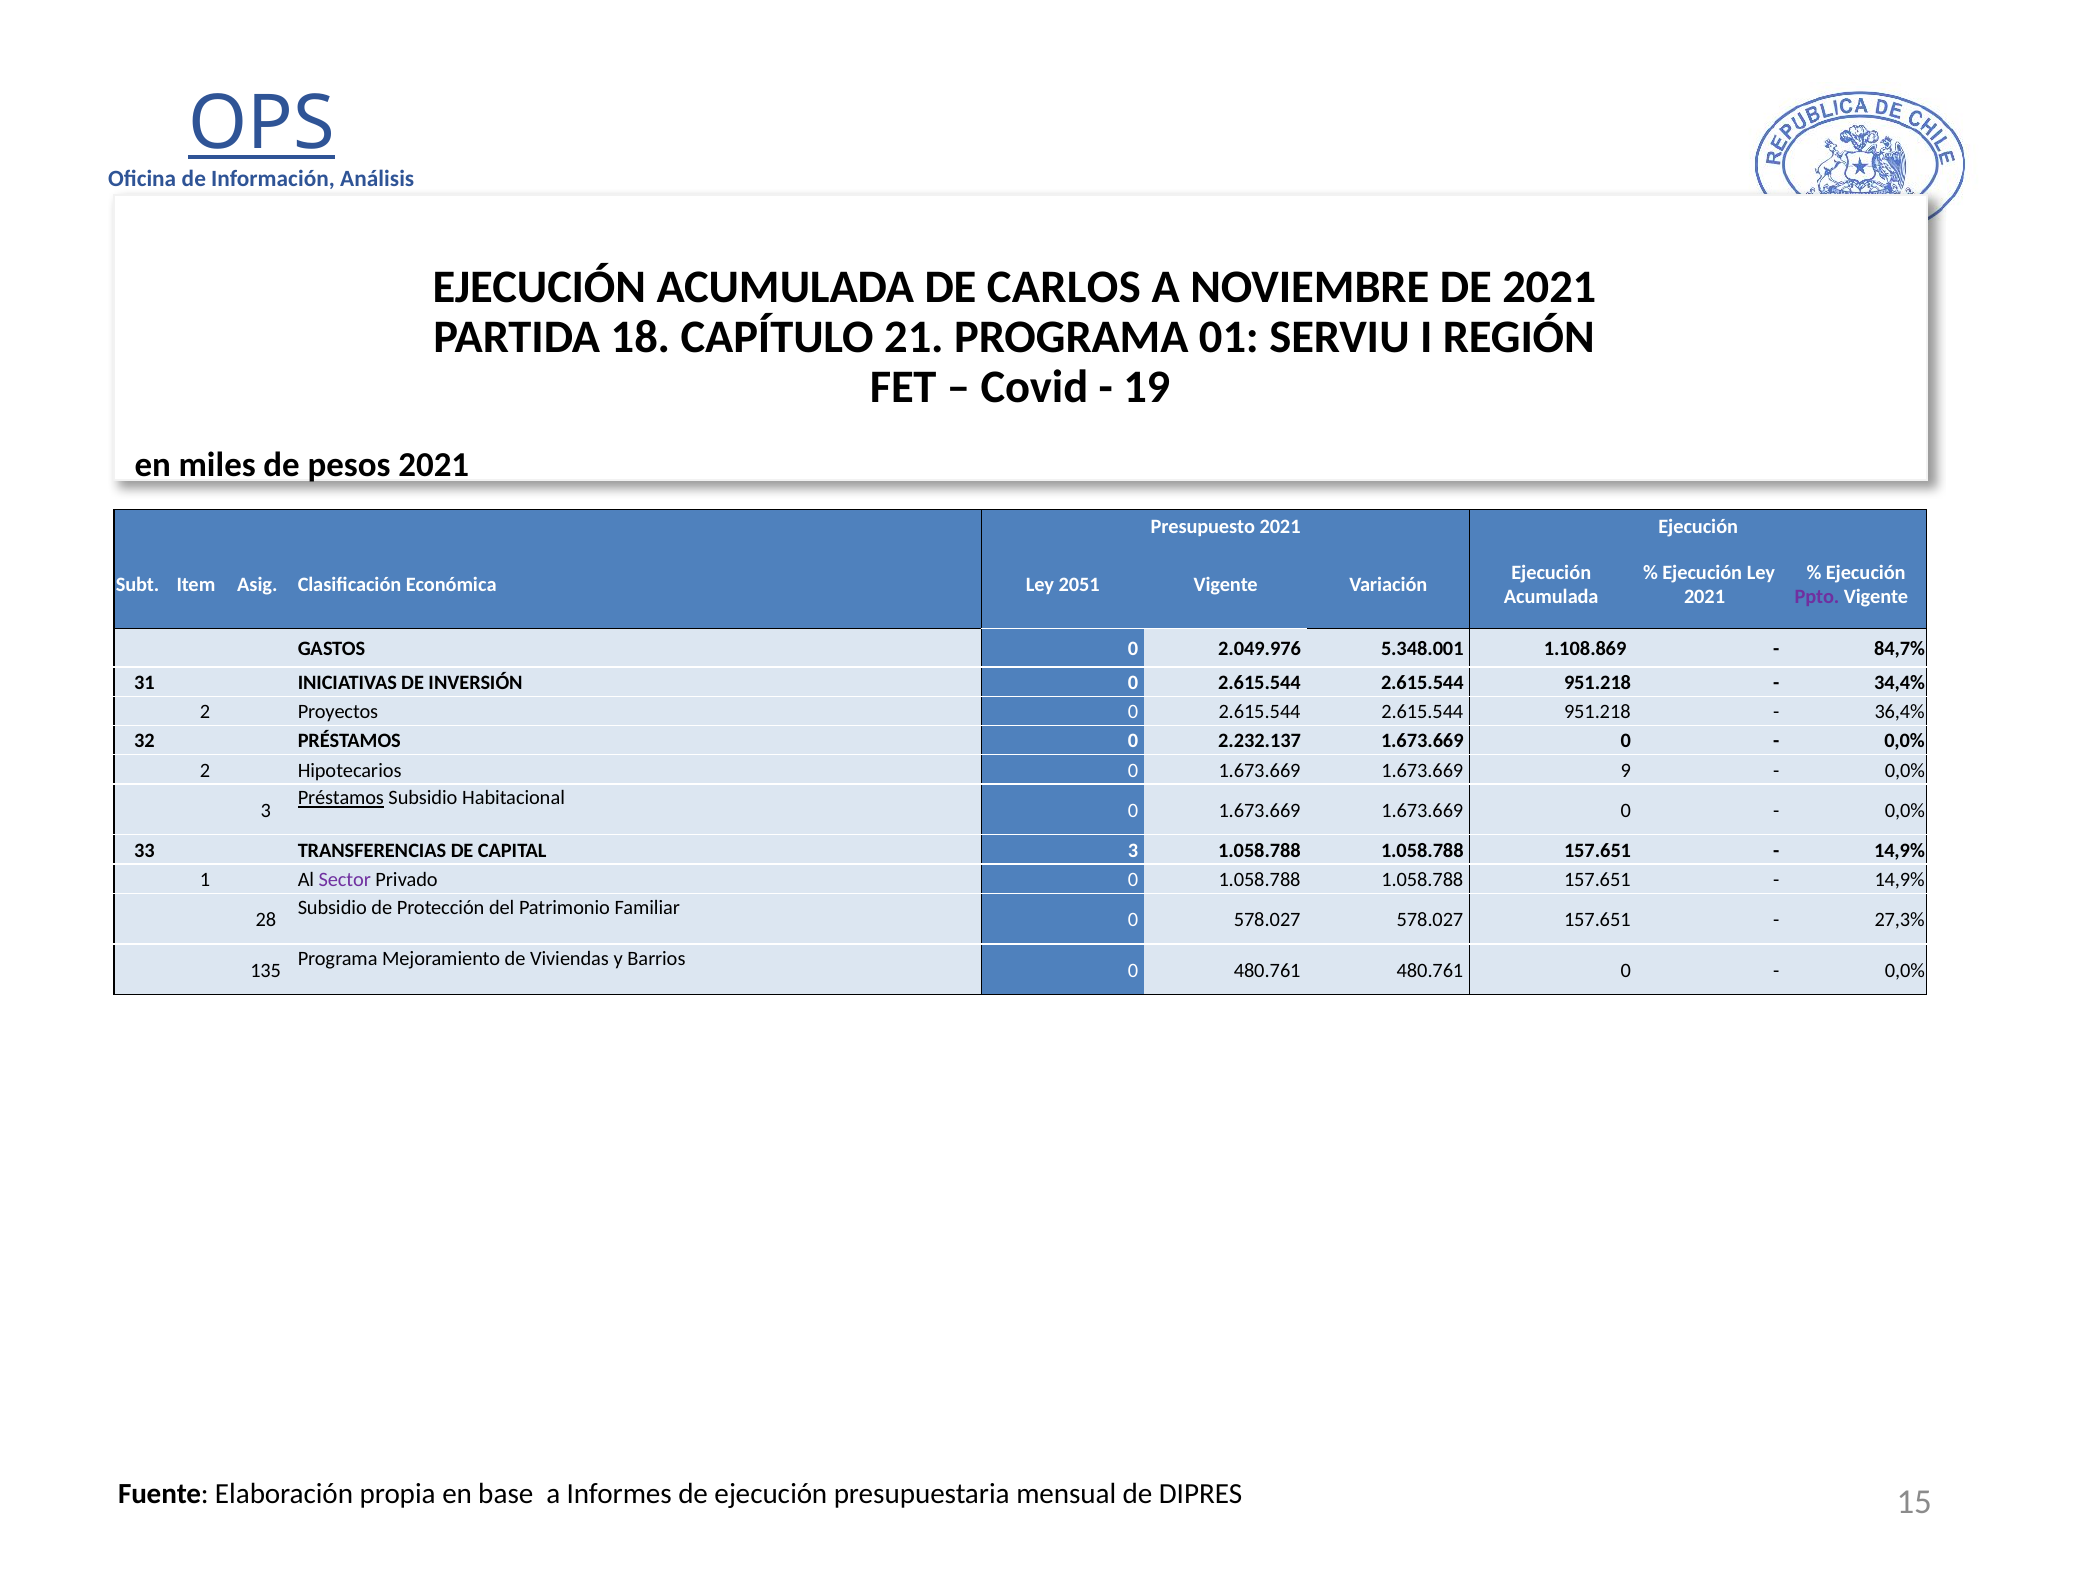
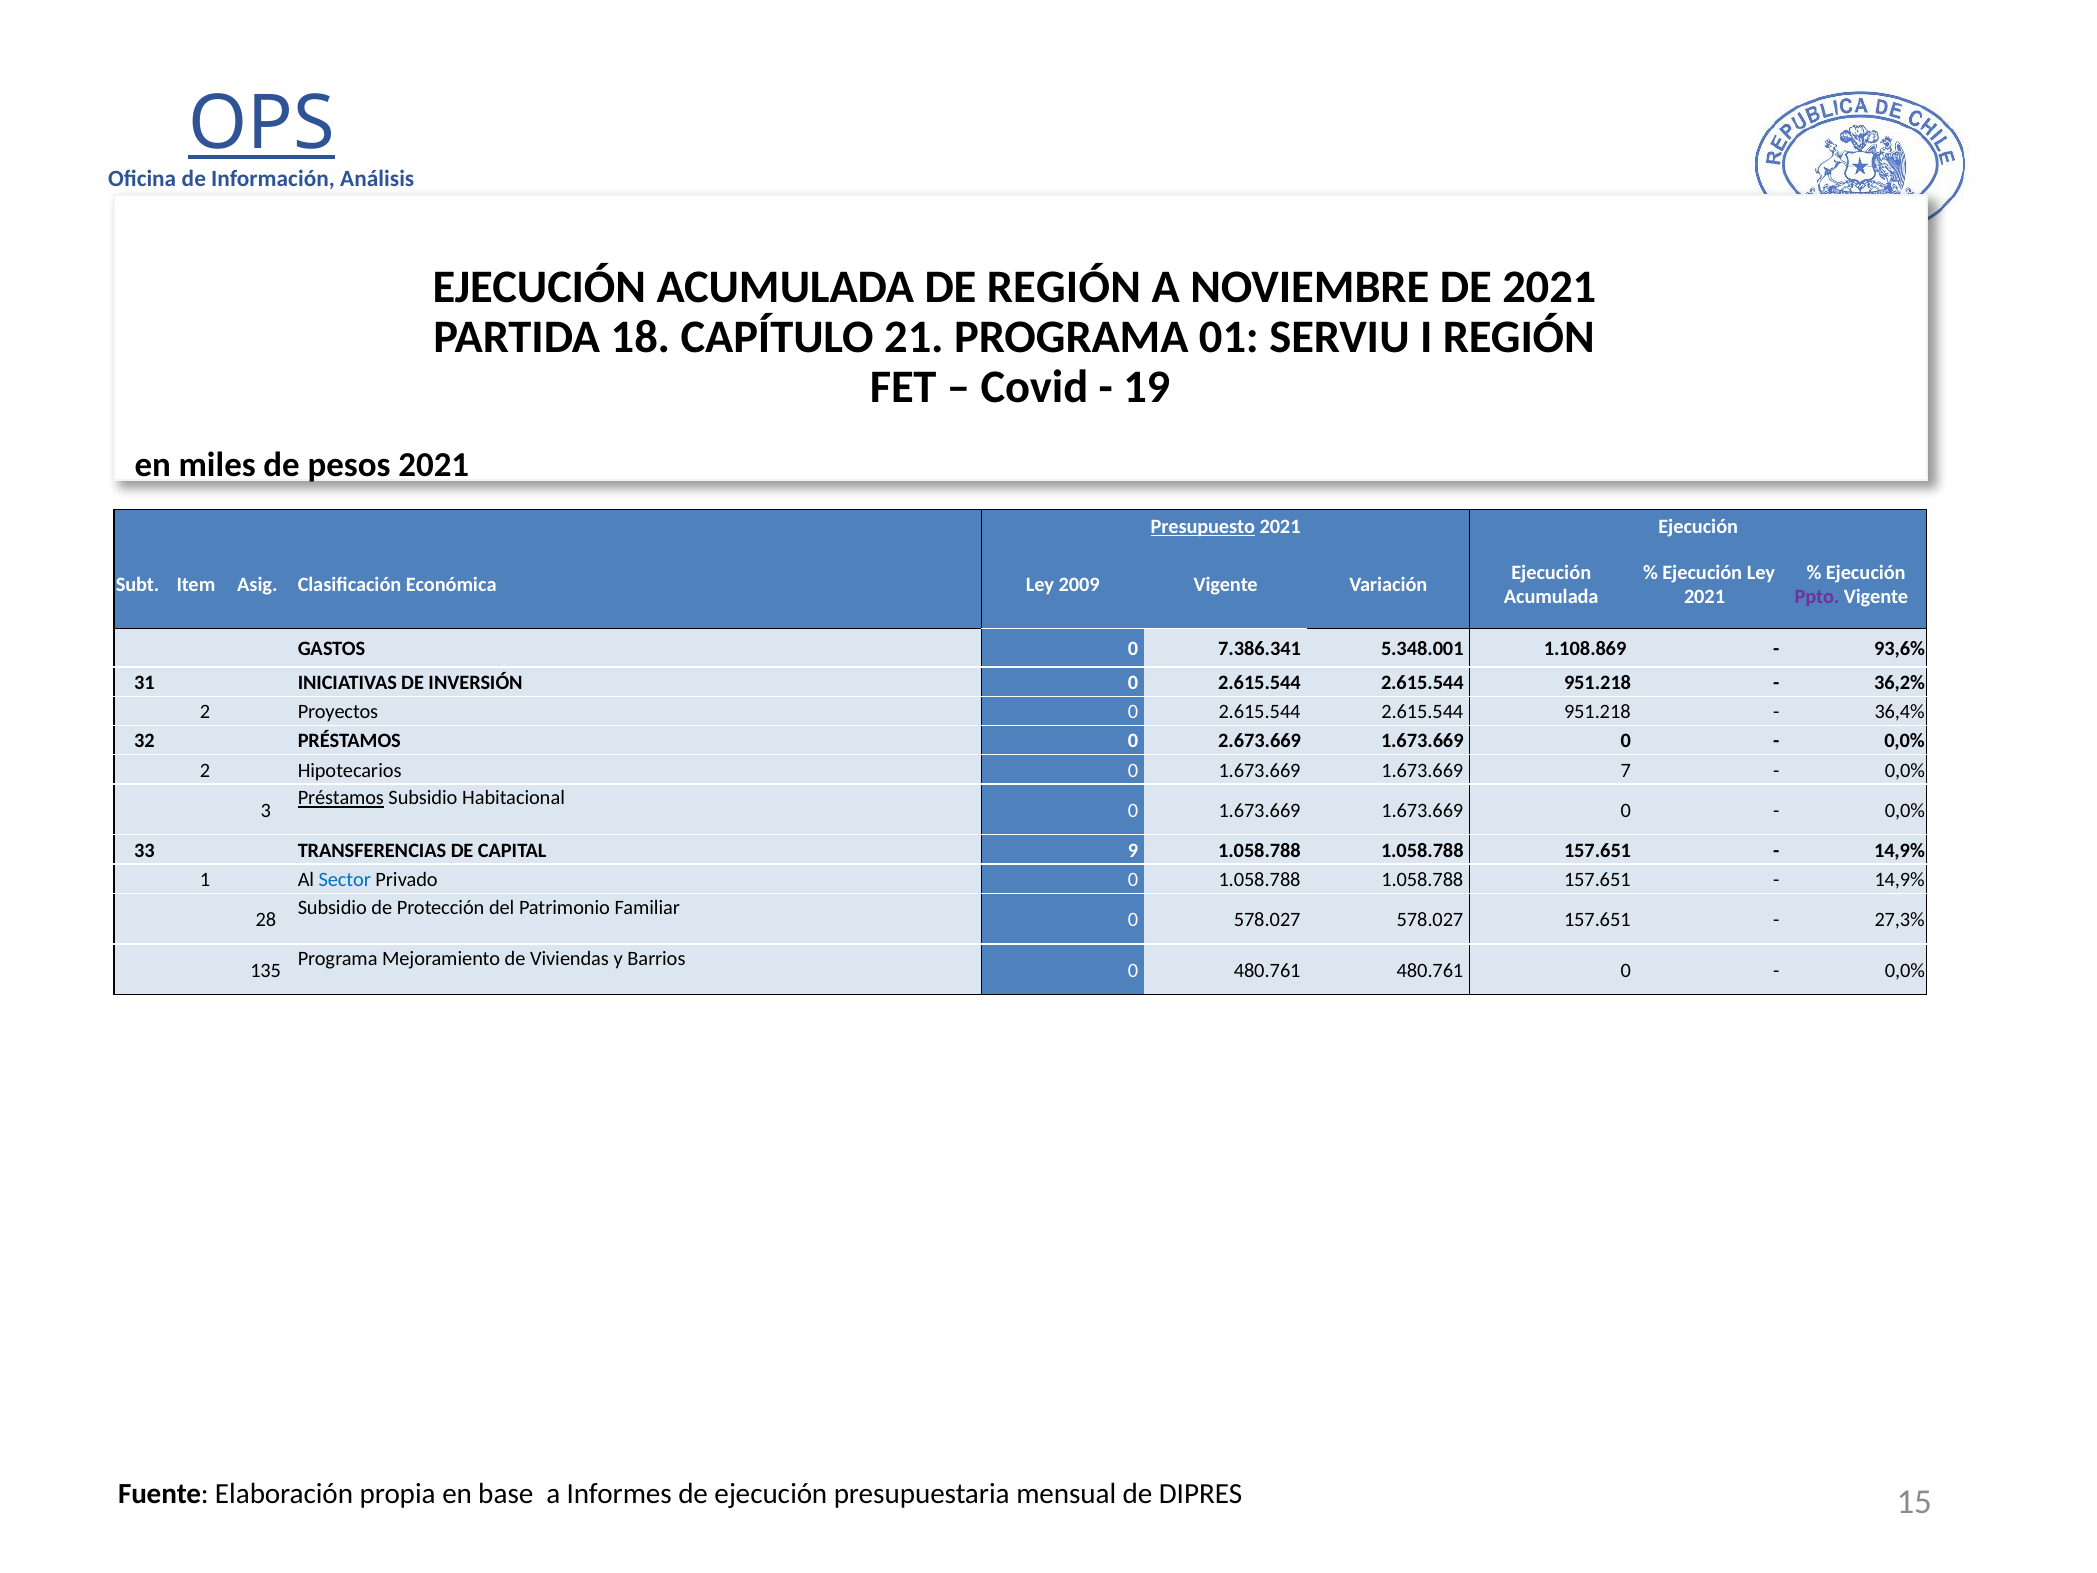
DE CARLOS: CARLOS -> REGIÓN (1064, 287)
Presupuesto underline: none -> present (1203, 527)
2051: 2051 -> 2009 (1079, 585)
2.049.976: 2.049.976 -> 7.386.341 (1260, 649)
84,7%: 84,7% -> 93,6% (1900, 649)
34,4%: 34,4% -> 36,2% (1900, 683)
2.232.137: 2.232.137 -> 2.673.669 (1260, 741)
9: 9 -> 7 (1626, 770)
CAPITAL 3: 3 -> 9 (1133, 850)
Sector colour: purple -> blue (345, 879)
